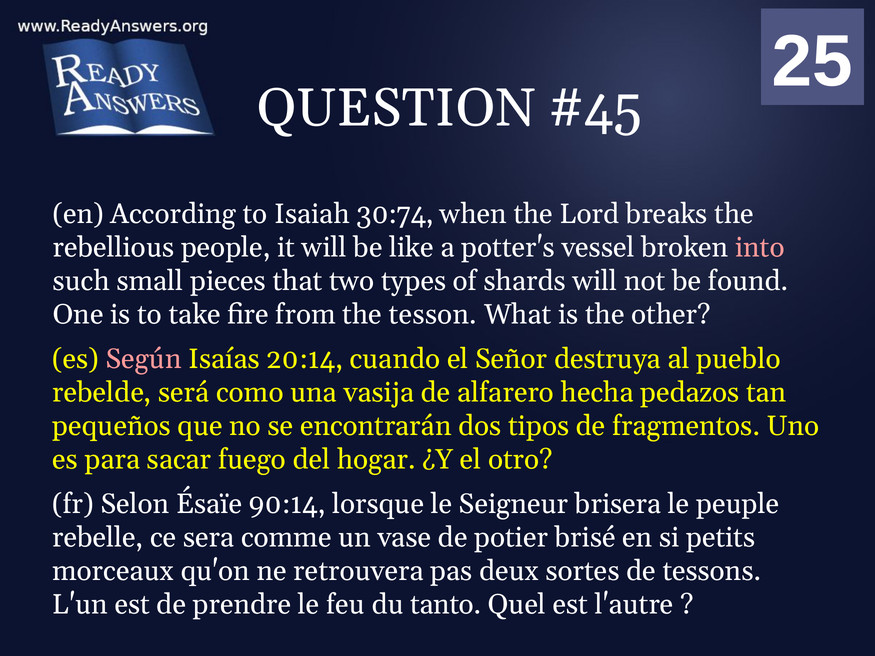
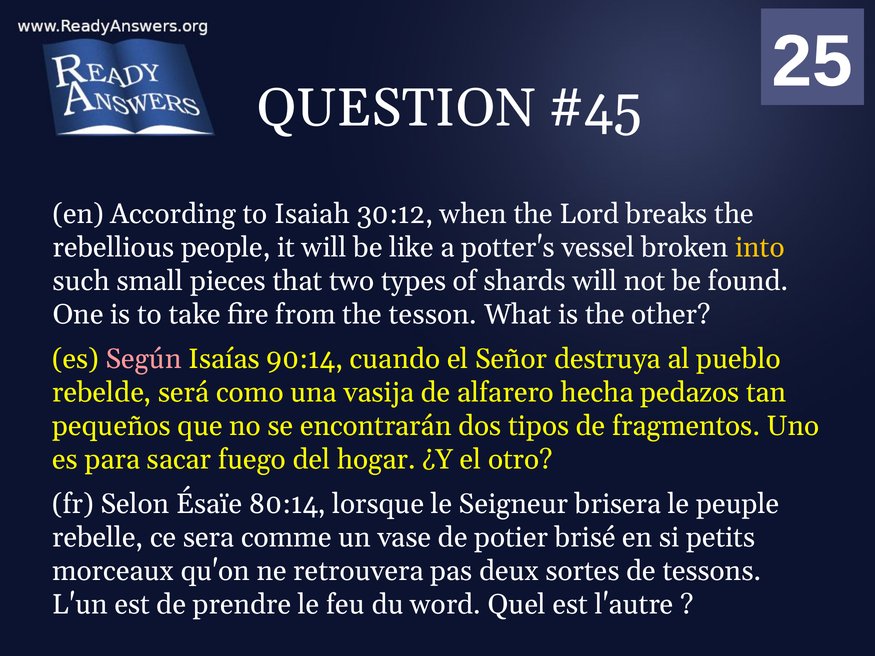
30:74: 30:74 -> 30:12 (395, 214)
into colour: pink -> yellow (760, 247)
20:14: 20:14 -> 90:14 (305, 359)
90:14: 90:14 -> 80:14 (287, 504)
tanto: tanto -> word (446, 605)
